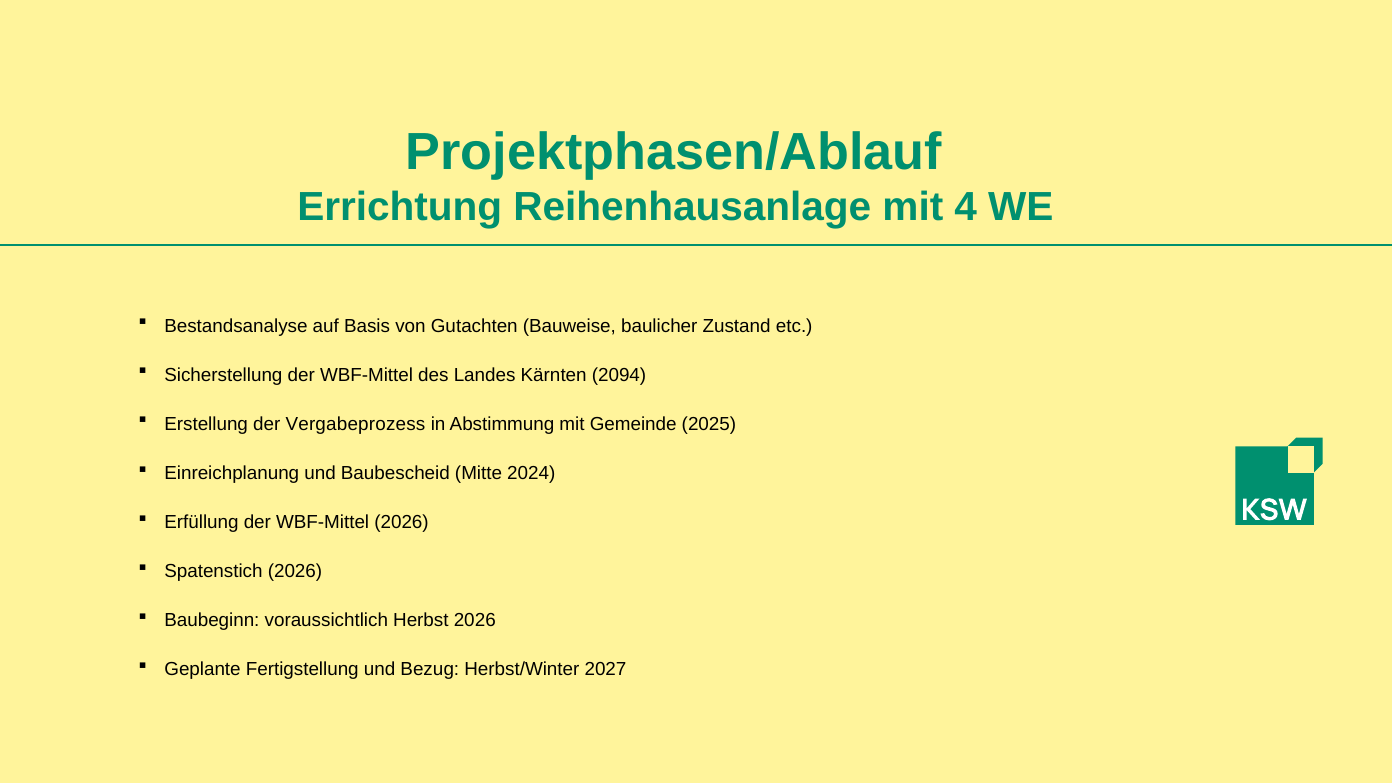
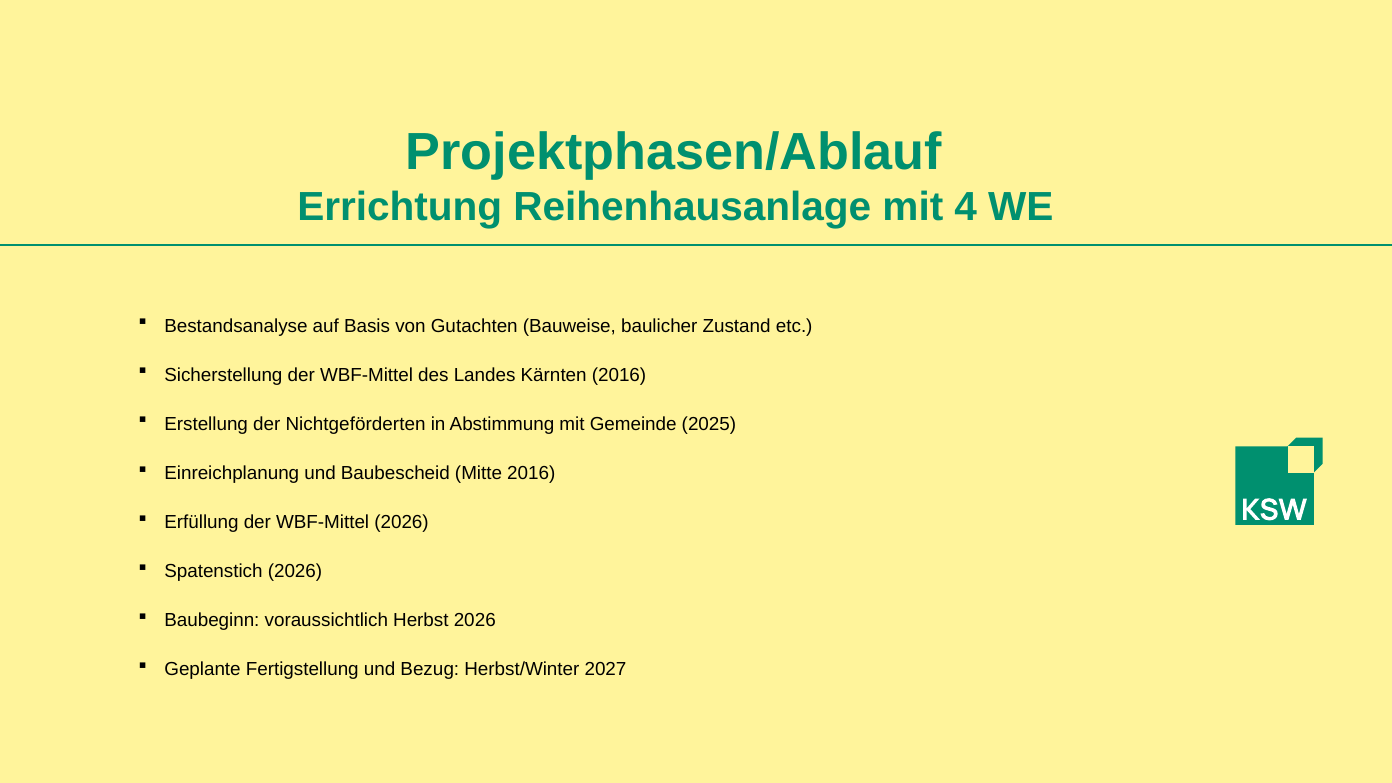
Kärnten 2094: 2094 -> 2016 (619, 375)
Vergabeprozess: Vergabeprozess -> Nichtgeförderten (356, 424)
Mitte 2024: 2024 -> 2016 (531, 473)
